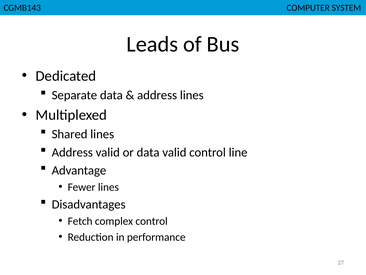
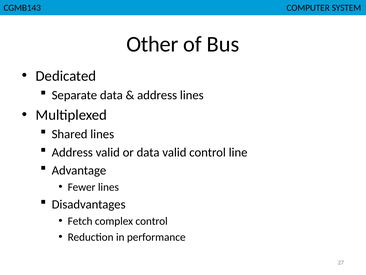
Leads: Leads -> Other (152, 44)
